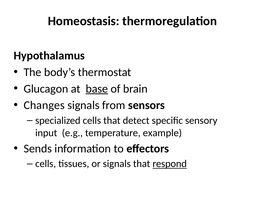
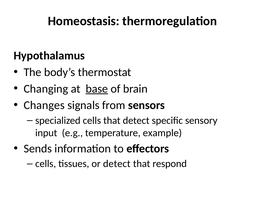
Glucagon: Glucagon -> Changing (46, 89)
or signals: signals -> detect (117, 164)
respond underline: present -> none (170, 164)
